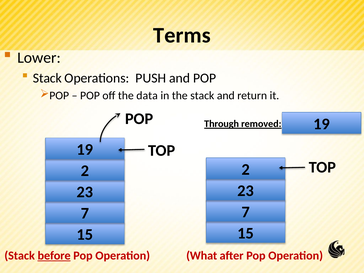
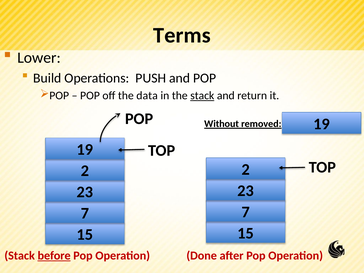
Stack: Stack -> Build (47, 78)
stack underline: none -> present (202, 96)
Through: Through -> Without (222, 124)
What: What -> Done (202, 256)
